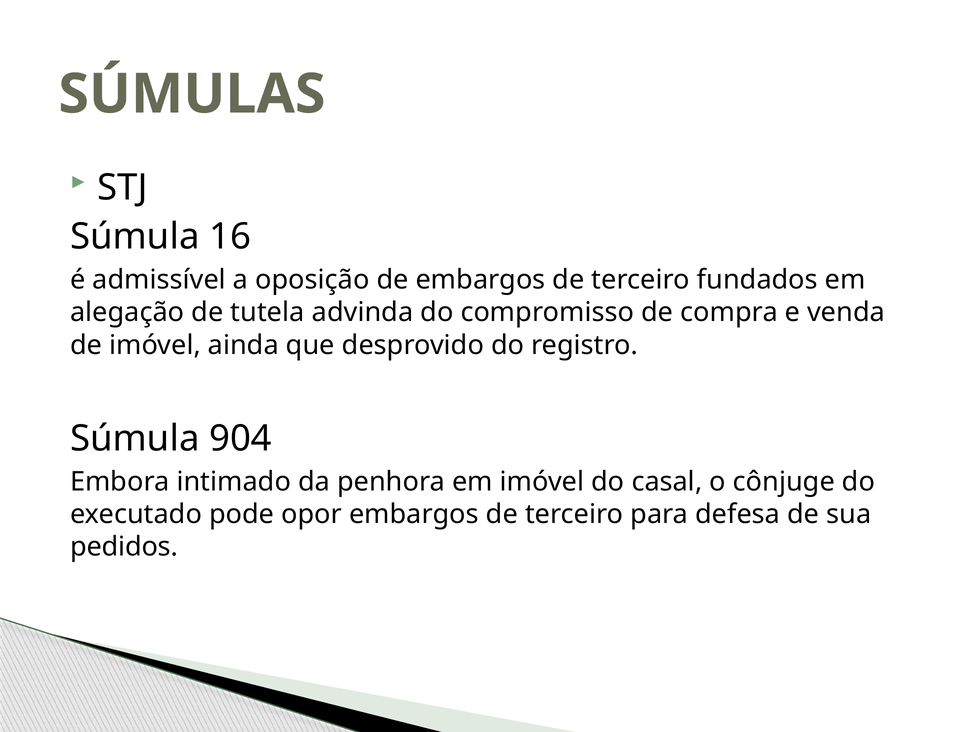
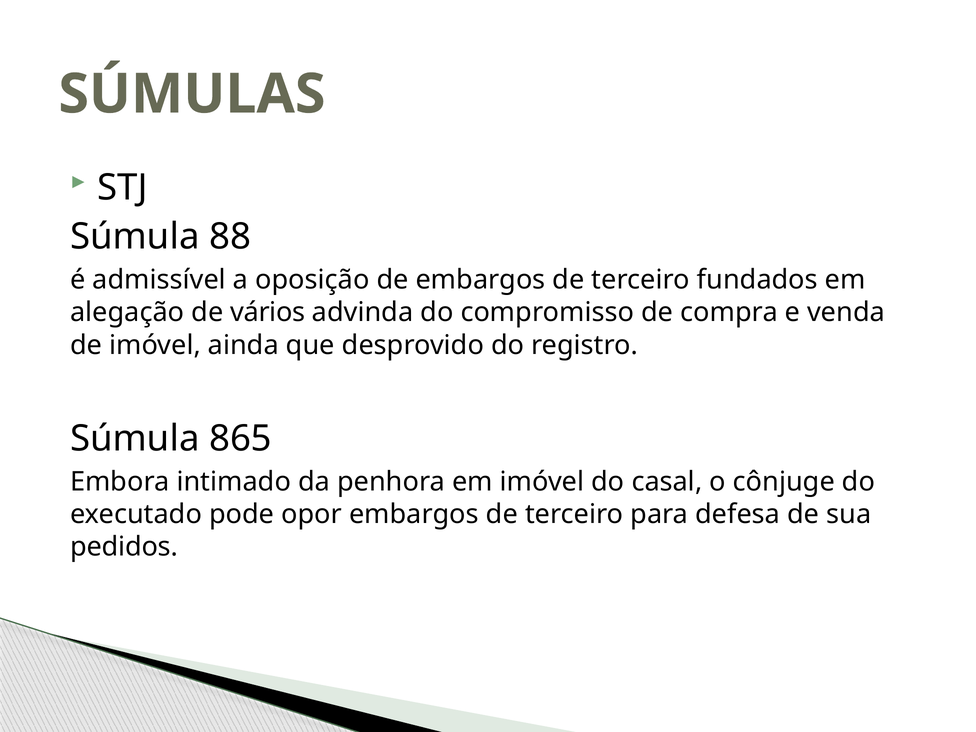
16: 16 -> 88 (230, 237)
tutela: tutela -> vários (268, 312)
904: 904 -> 865 (240, 439)
